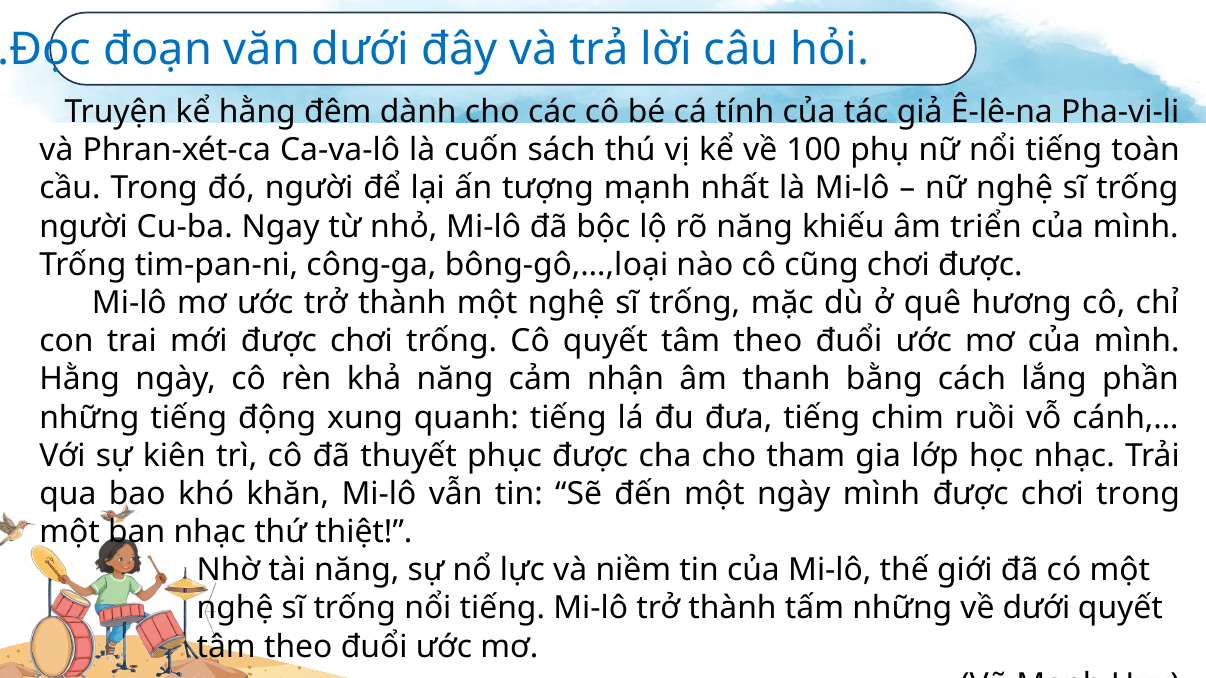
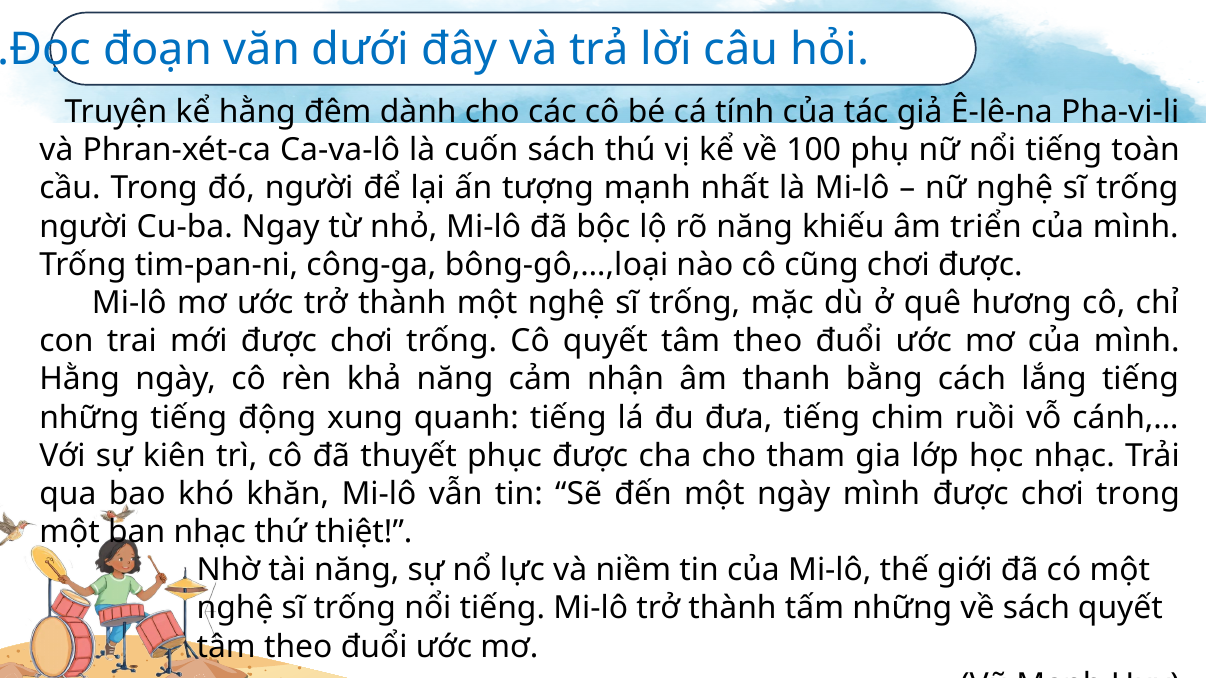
lắng phần: phần -> tiếng (1140, 380)
về dưới: dưới -> sách (1036, 609)
